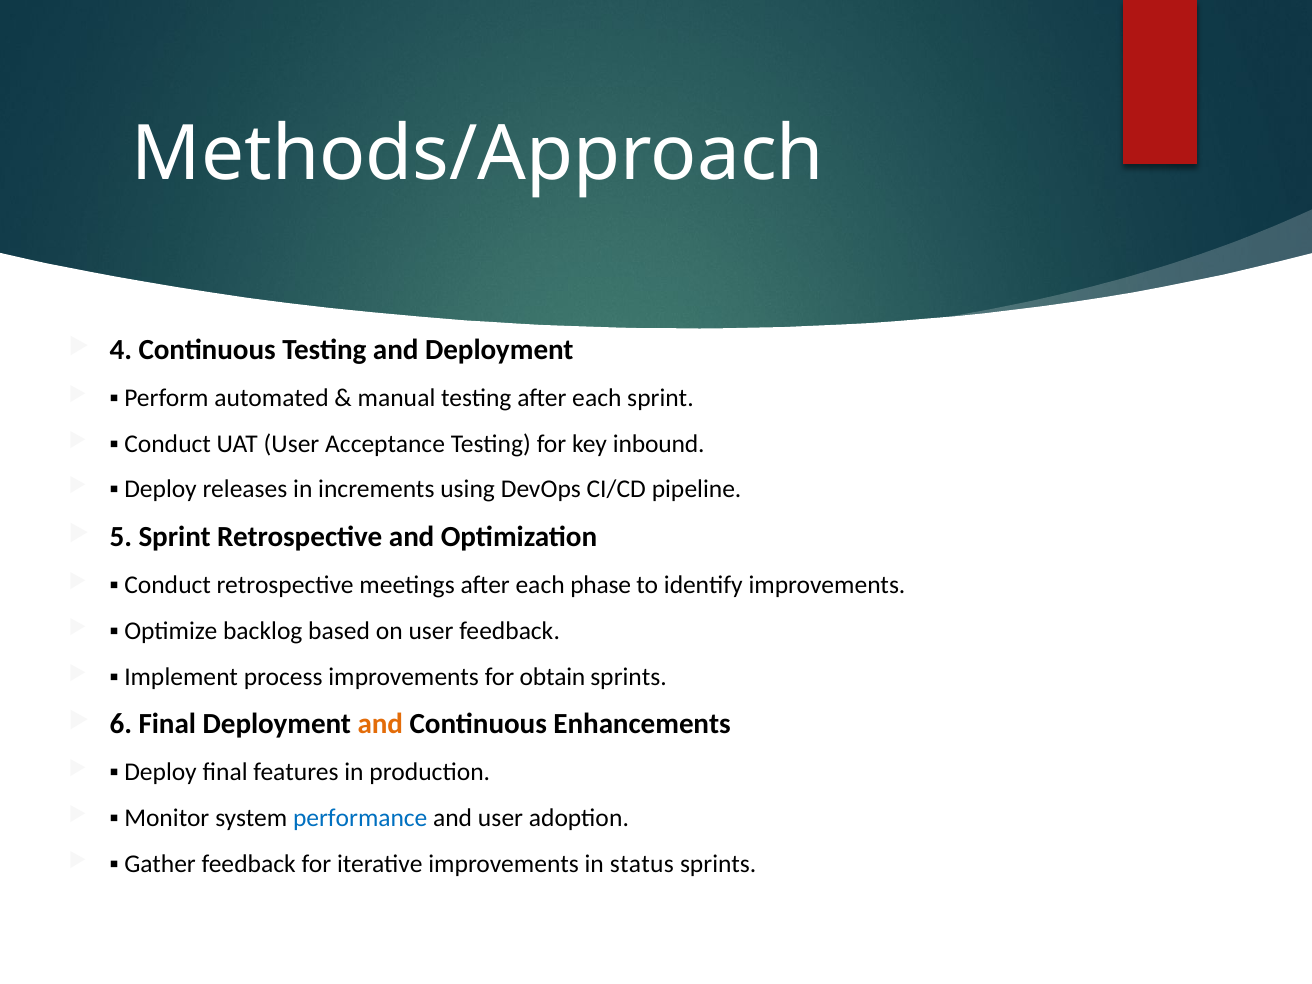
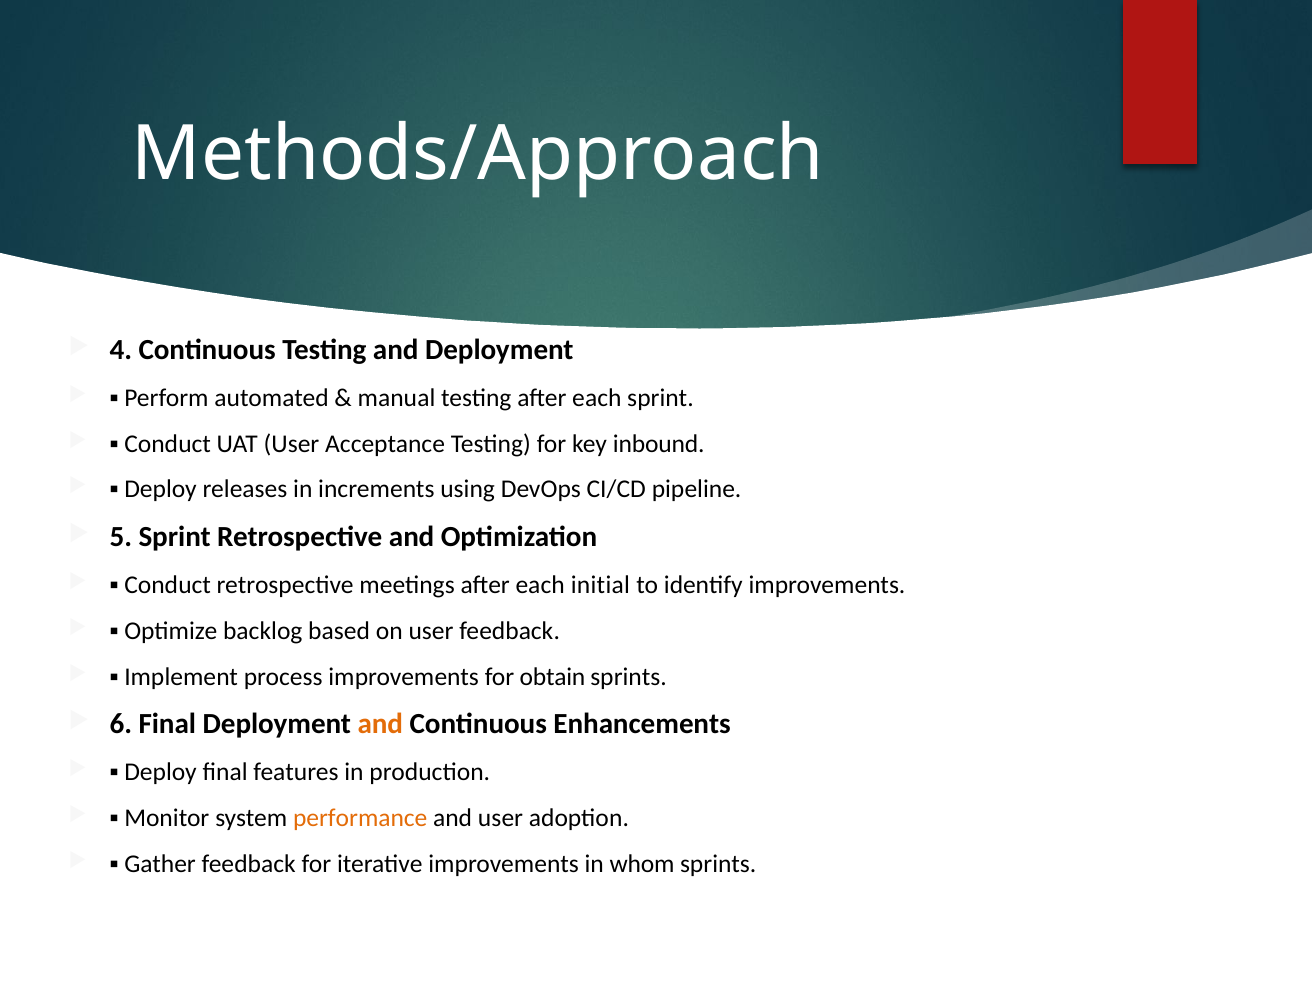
phase: phase -> initial (600, 585)
performance colour: blue -> orange (360, 818)
status: status -> whom (642, 864)
